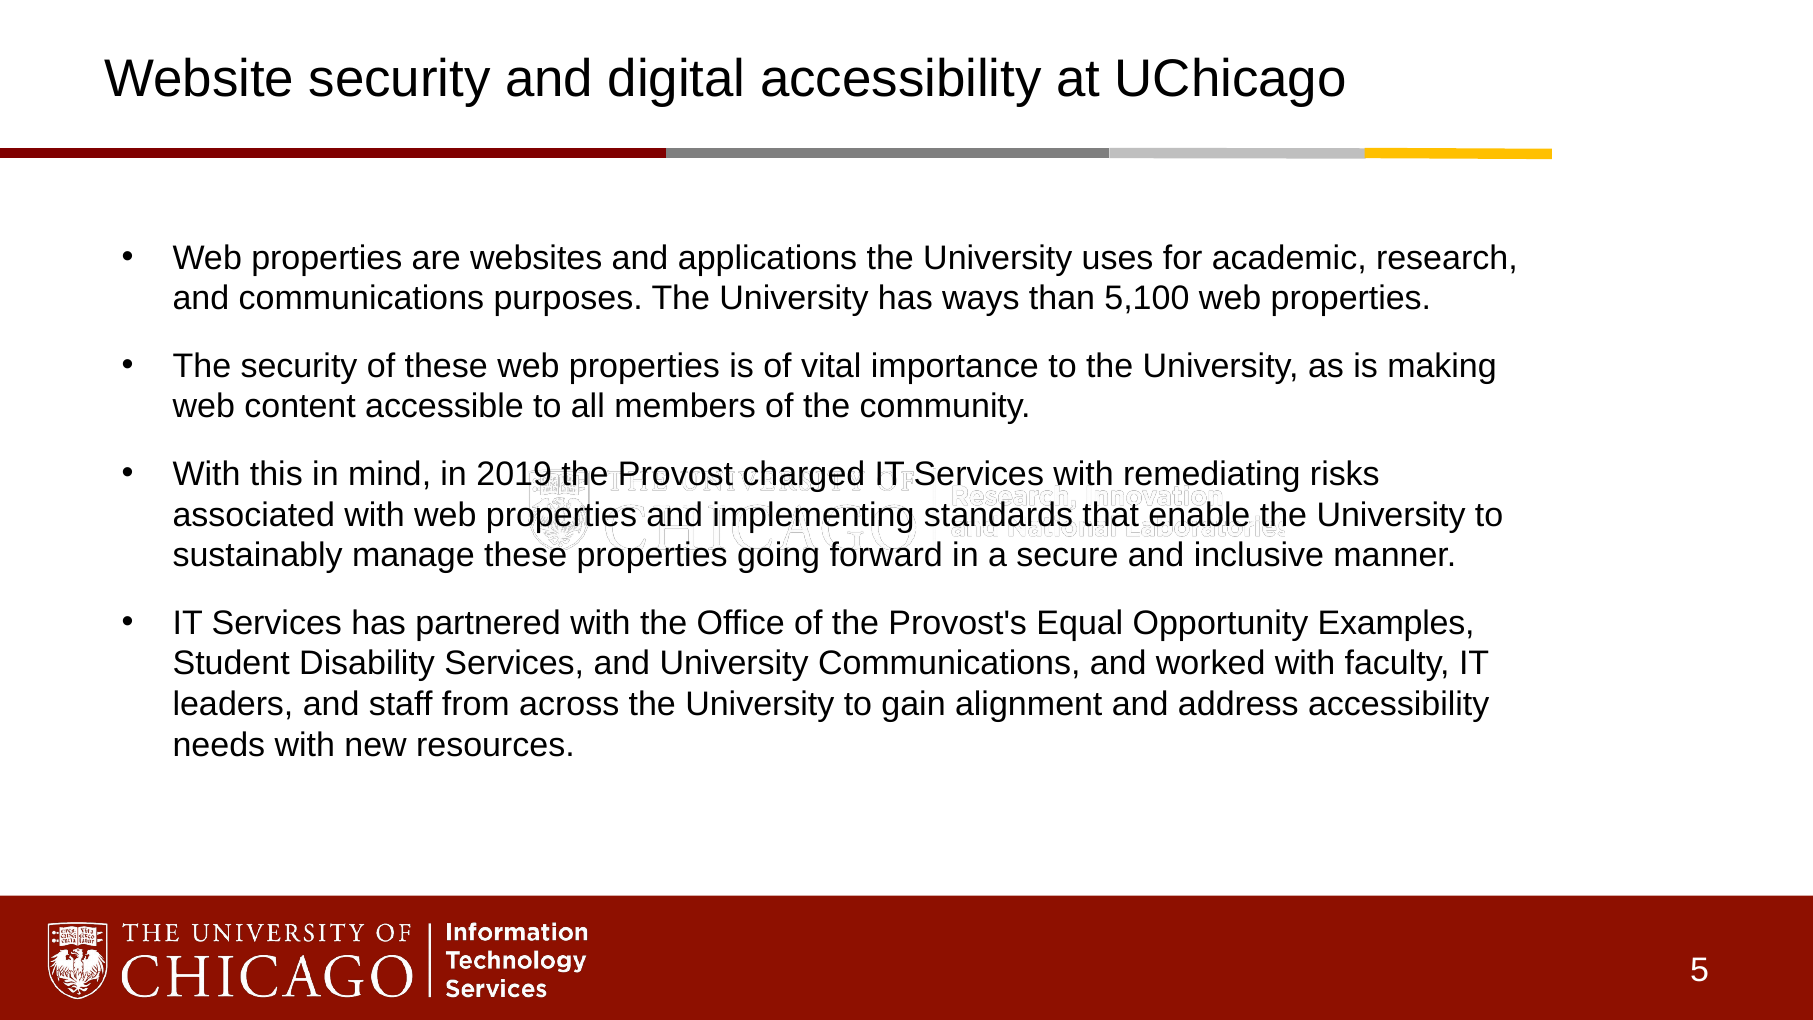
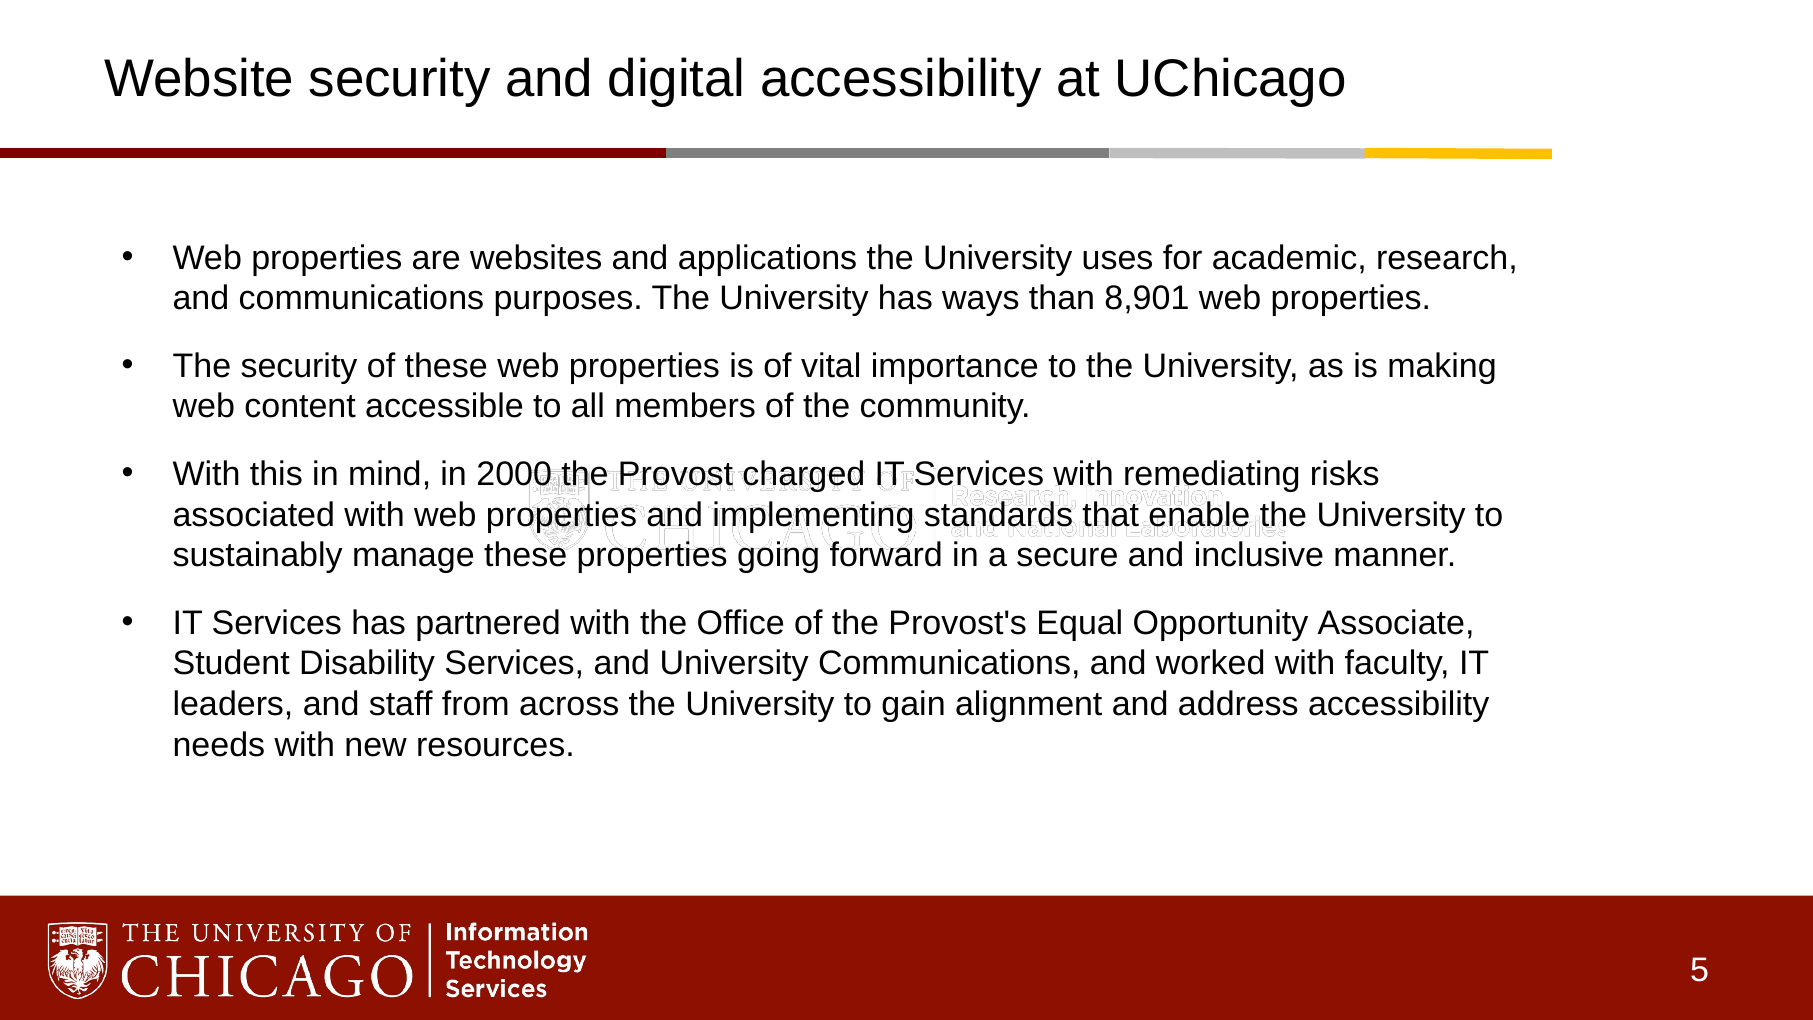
5,100: 5,100 -> 8,901 (1147, 299)
2019: 2019 -> 2000 (514, 474)
Examples: Examples -> Associate (1396, 623)
